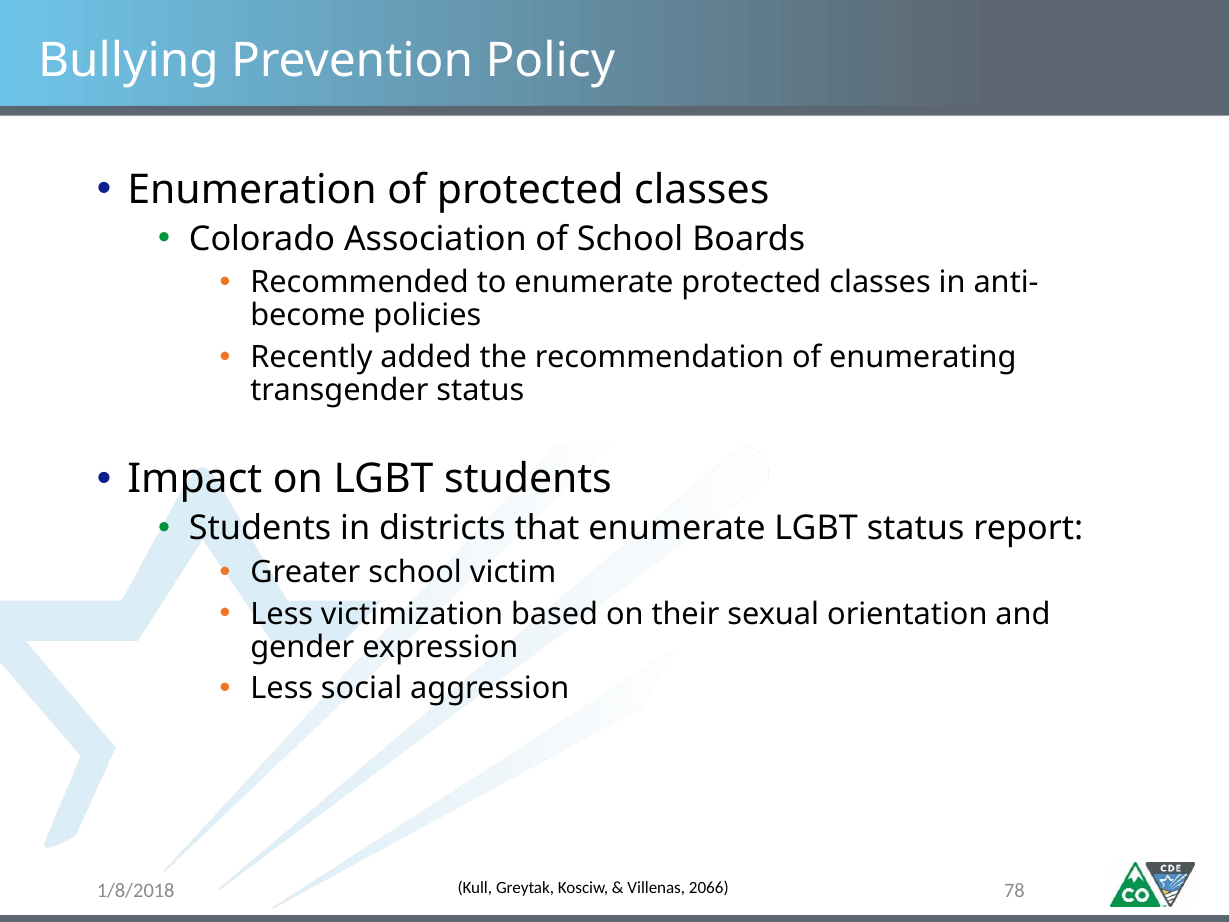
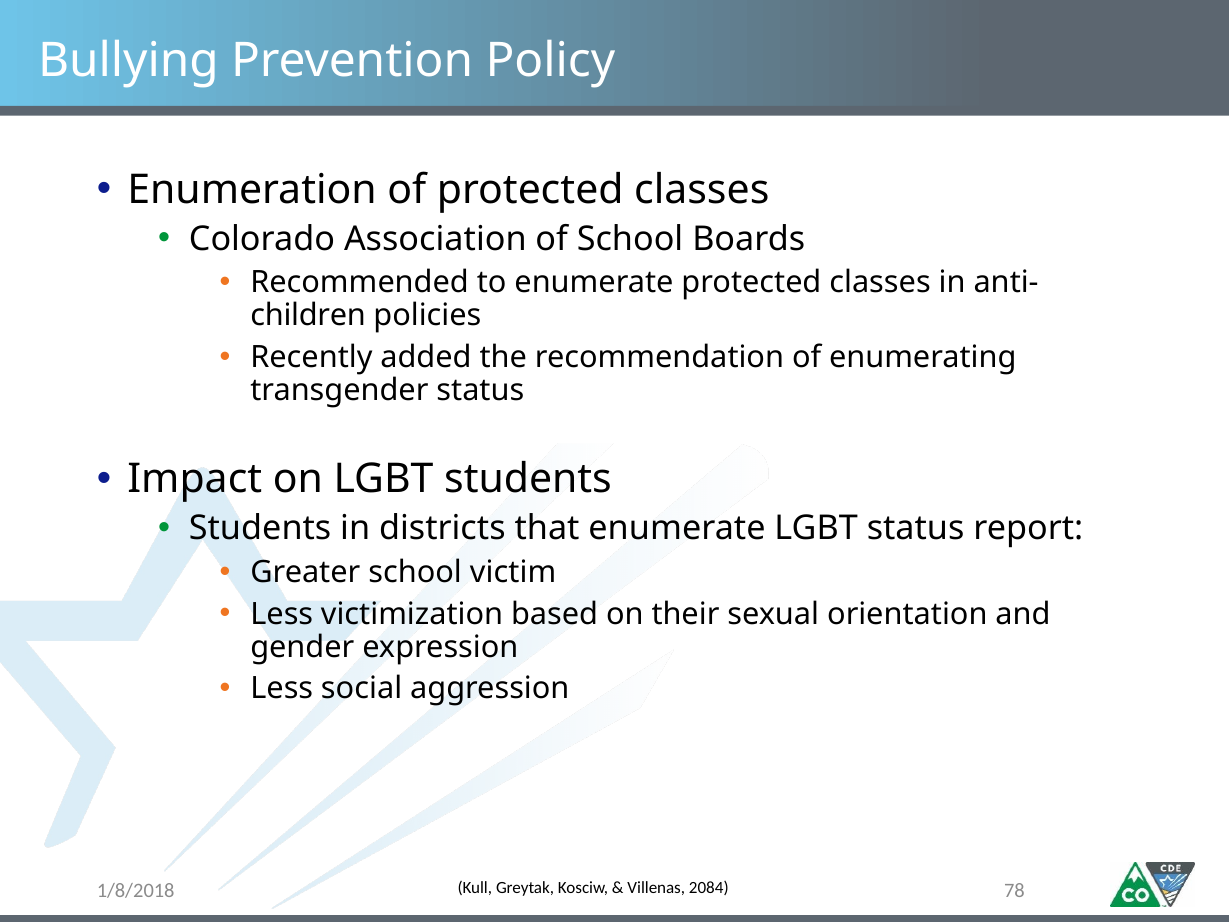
become: become -> children (308, 316)
2066: 2066 -> 2084 (709, 888)
